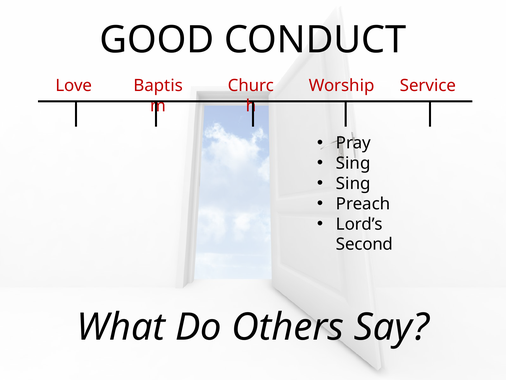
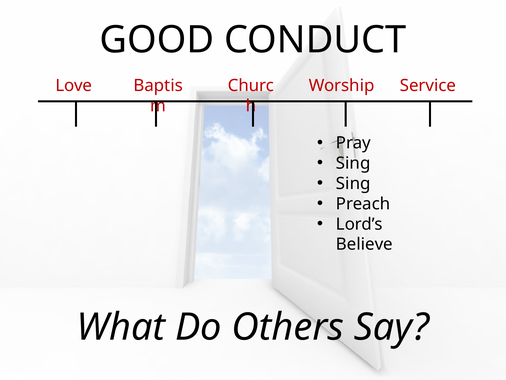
Second: Second -> Believe (364, 244)
